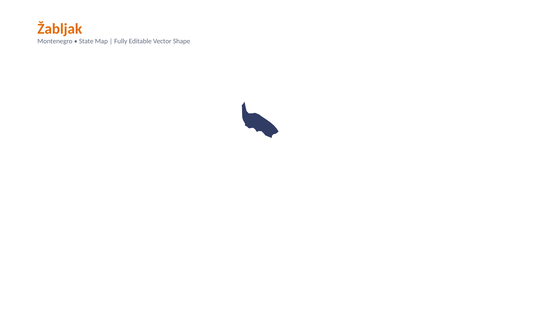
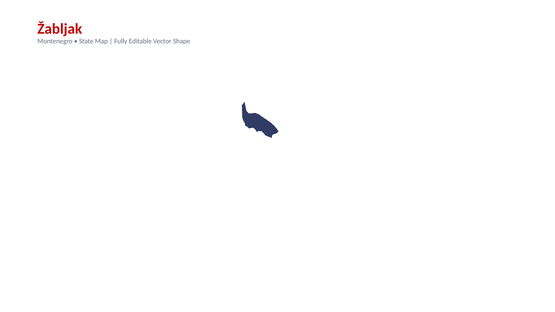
Žabljak colour: orange -> red (60, 29)
